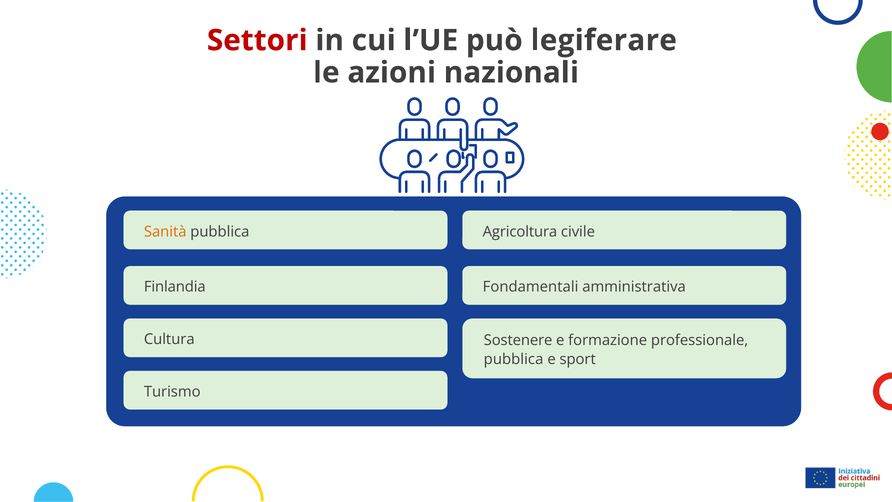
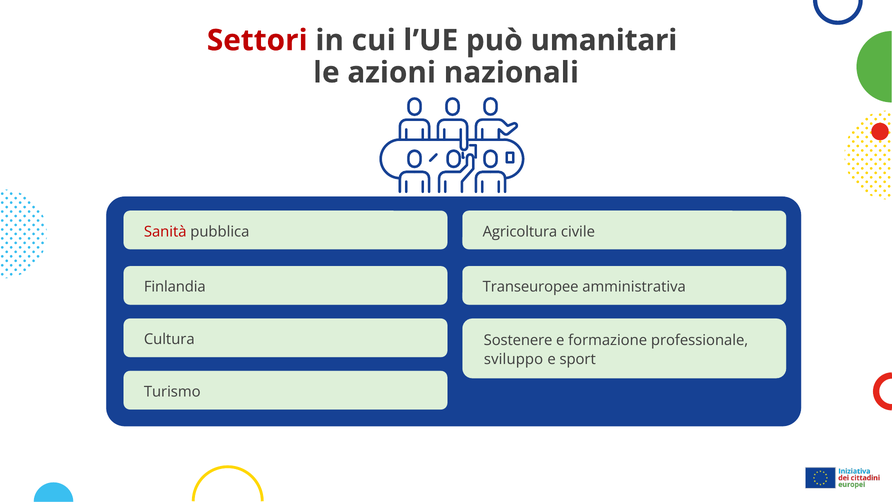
legiferare: legiferare -> umanitari (604, 40)
Sanità colour: orange -> red (165, 231)
Fondamentali: Fondamentali -> Transeuropee (531, 287)
pubblica: pubblica -> sviluppo (514, 359)
